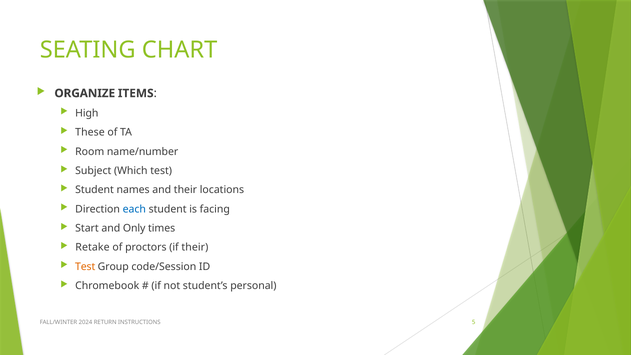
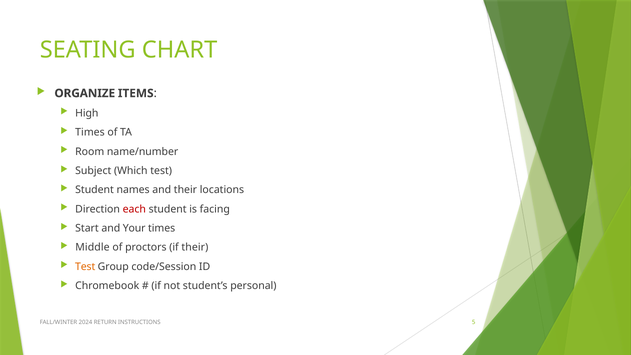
These: These -> Times (90, 132)
each colour: blue -> red (134, 209)
Only: Only -> Your (134, 228)
Retake: Retake -> Middle (92, 247)
